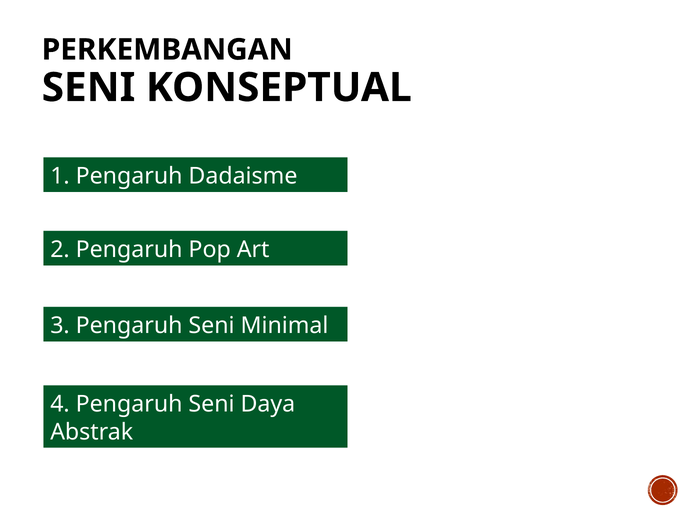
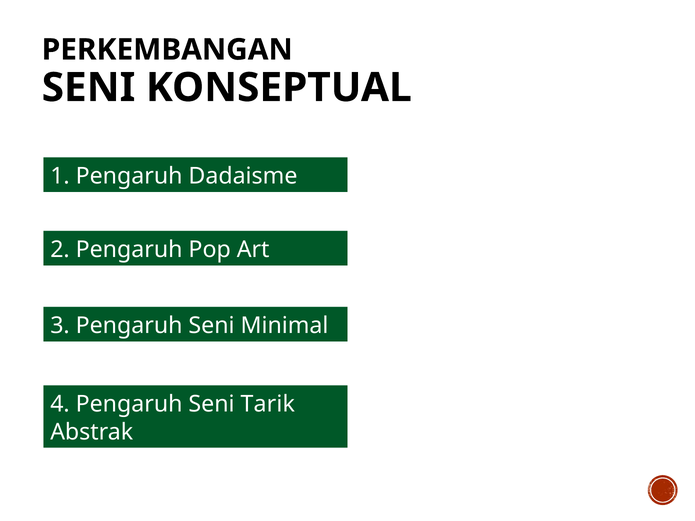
Daya: Daya -> Tarik (268, 404)
